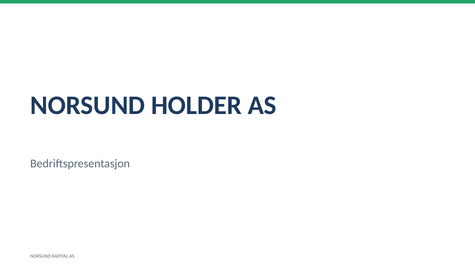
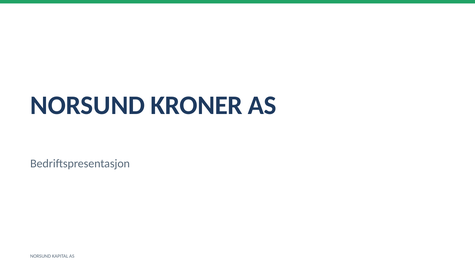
HOLDER: HOLDER -> KRONER (197, 105)
